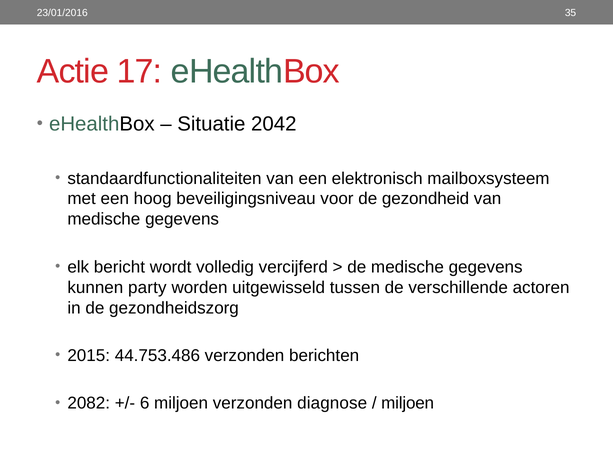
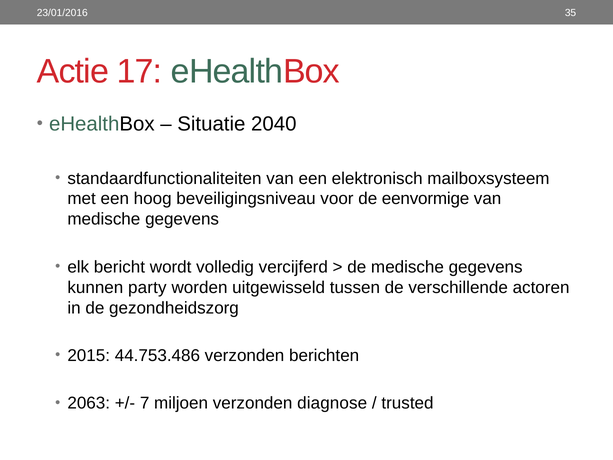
2042: 2042 -> 2040 (274, 124)
gezondheid: gezondheid -> eenvormige (426, 199)
2082: 2082 -> 2063 (89, 403)
6: 6 -> 7 (145, 403)
miljoen: miljoen -> trusted (408, 403)
